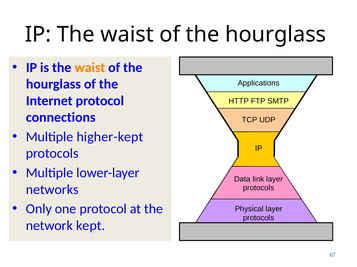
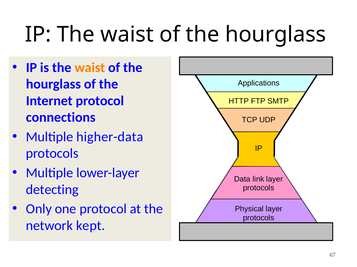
higher-kept: higher-kept -> higher-data (110, 137)
networks: networks -> detecting (52, 190)
